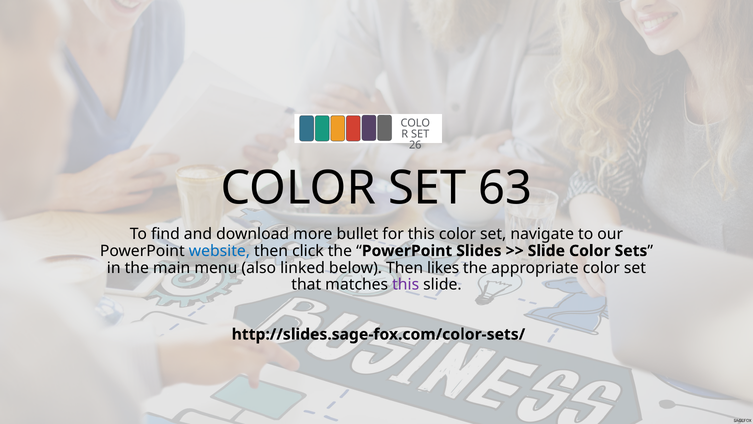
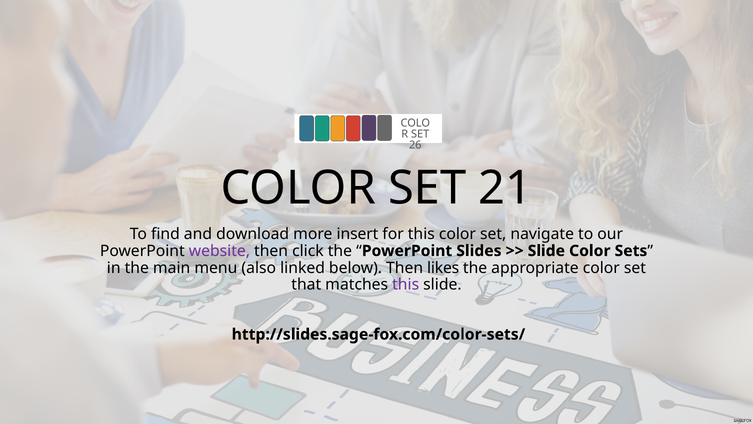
63: 63 -> 21 (505, 188)
bullet: bullet -> insert (357, 234)
website colour: blue -> purple (219, 251)
